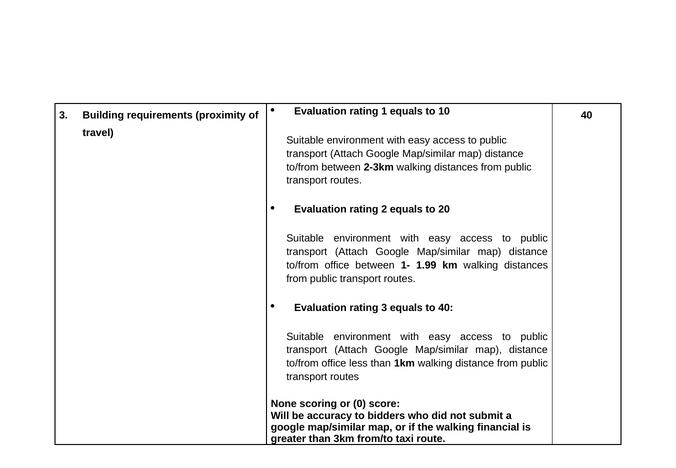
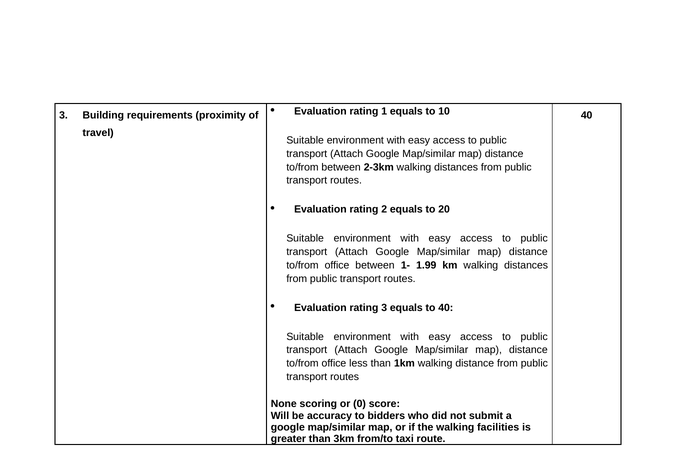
financial: financial -> facilities (498, 427)
